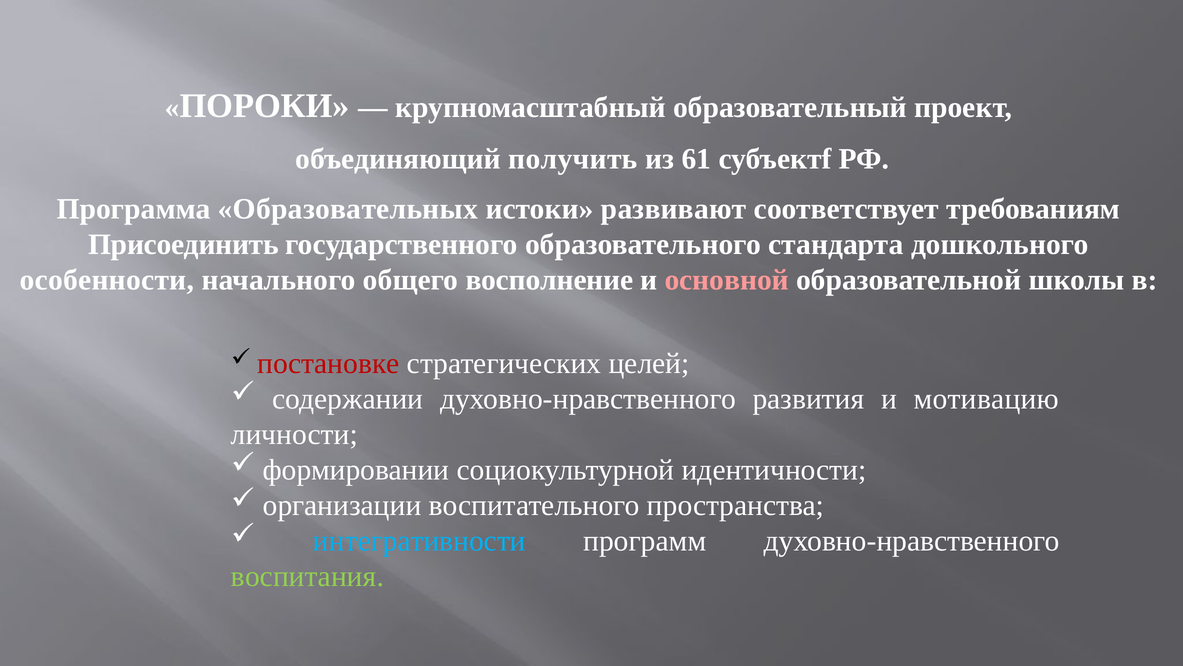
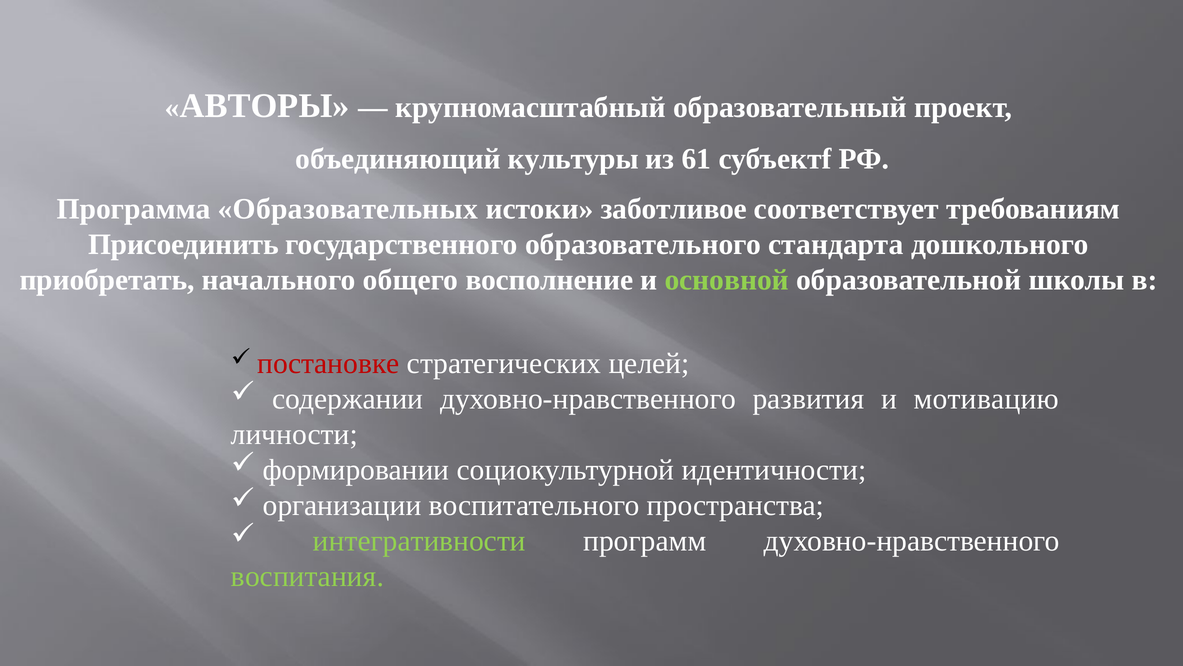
ПОРОКИ: ПОРОКИ -> АВТОРЫ (265, 106)
получить: получить -> культуры (573, 159)
развивают: развивают -> заботливое (674, 209)
особенности: особенности -> приобретать (107, 280)
основной colour: pink -> light green (727, 280)
интегративности colour: light blue -> light green (419, 541)
